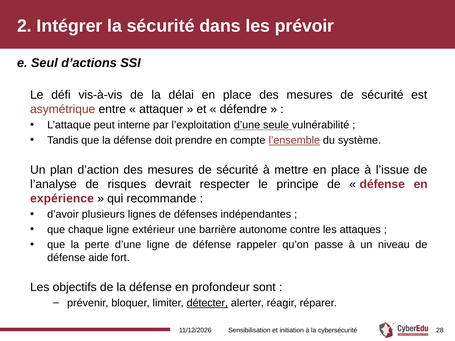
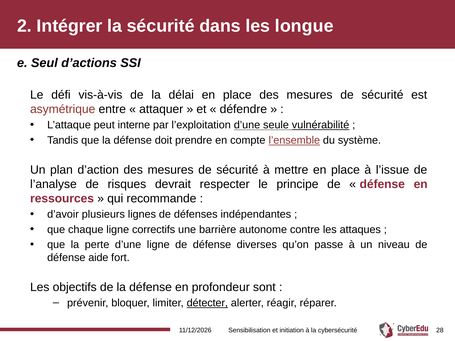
prévoir: prévoir -> longue (304, 26)
vulnérabilité underline: none -> present (321, 125)
expérience: expérience -> ressources (62, 199)
extérieur: extérieur -> correctifs (154, 230)
rappeler: rappeler -> diverses (257, 245)
